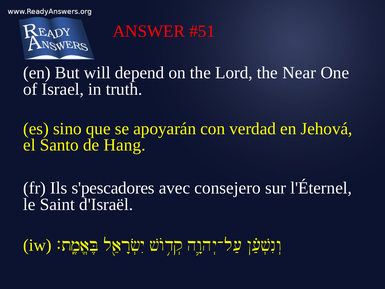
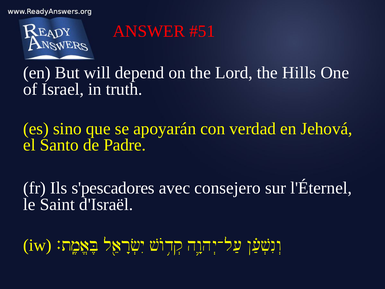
Near: Near -> Hills (299, 73)
Hang: Hang -> Padre (125, 145)
